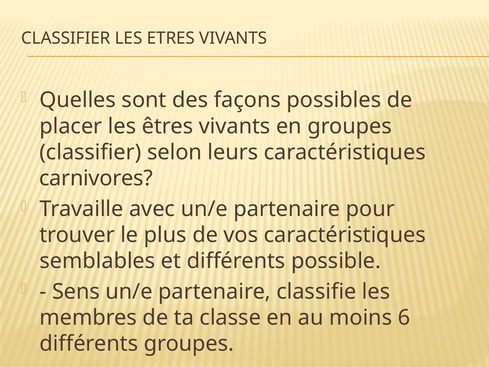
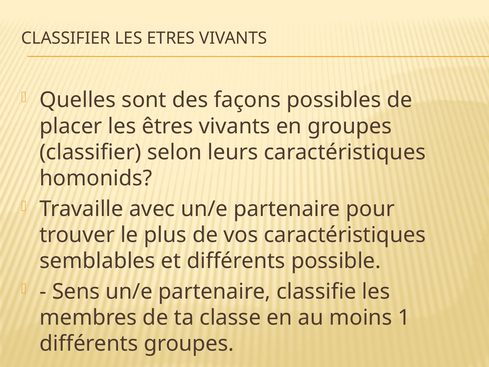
carnivores: carnivores -> homonids (96, 178)
6: 6 -> 1 (404, 317)
